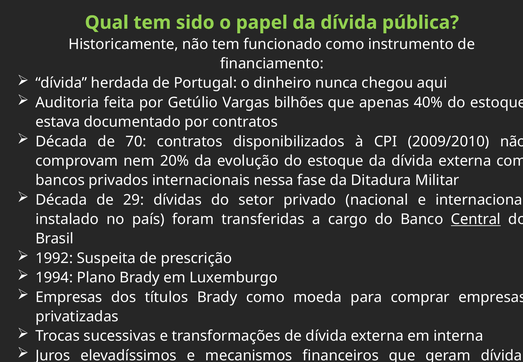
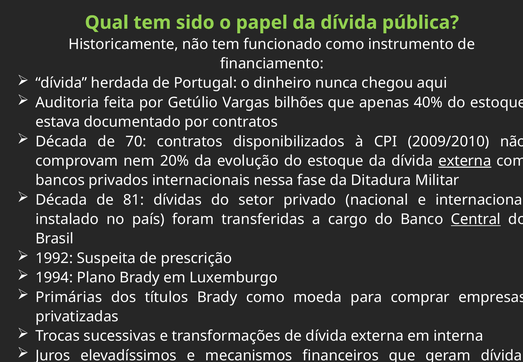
externa underline: none -> present (465, 161)
29: 29 -> 81 (134, 200)
Empresas: Empresas -> Primárias (69, 297)
